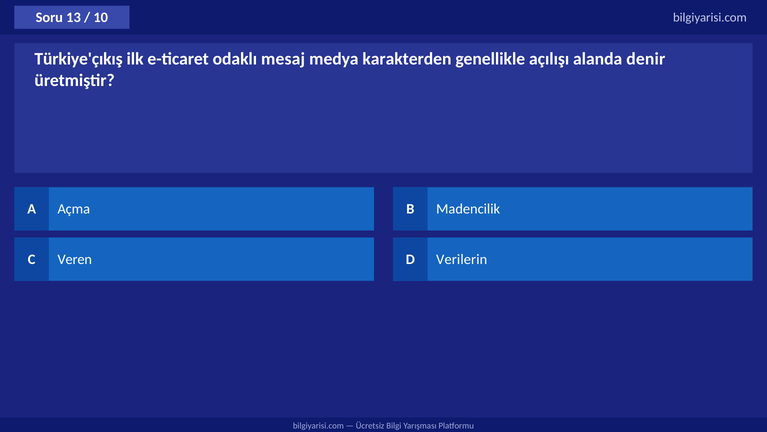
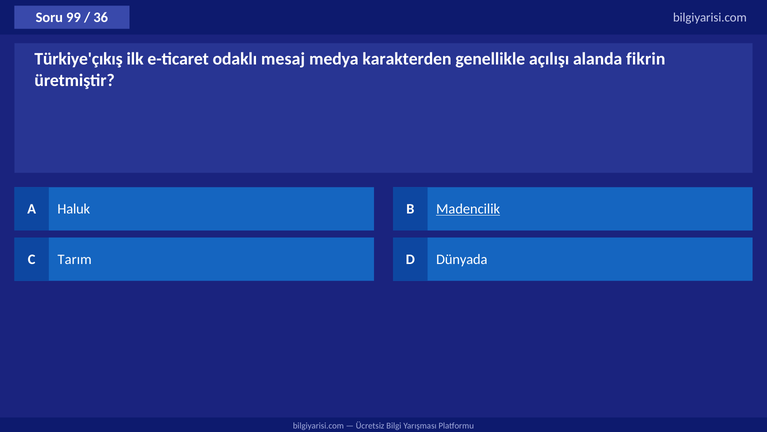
13: 13 -> 99 (74, 18)
10: 10 -> 36 (101, 18)
denir: denir -> fikrin (646, 59)
Açma: Açma -> Haluk (74, 209)
Madencilik underline: none -> present (468, 209)
Veren: Veren -> Tarım (75, 259)
Verilerin: Verilerin -> Dünyada (462, 259)
